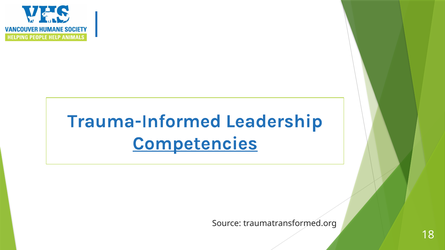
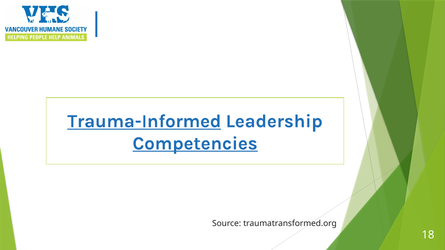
Trauma-Informed underline: none -> present (144, 121)
